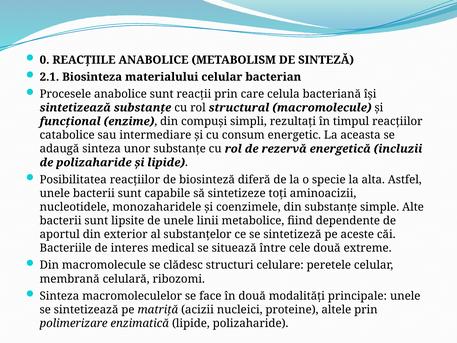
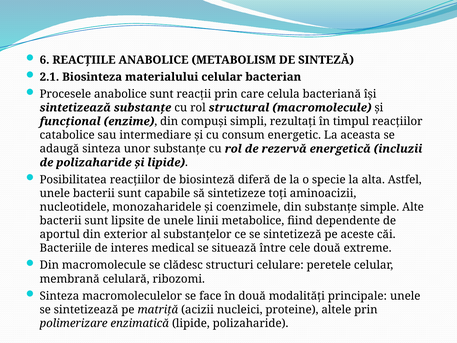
0: 0 -> 6 (45, 60)
